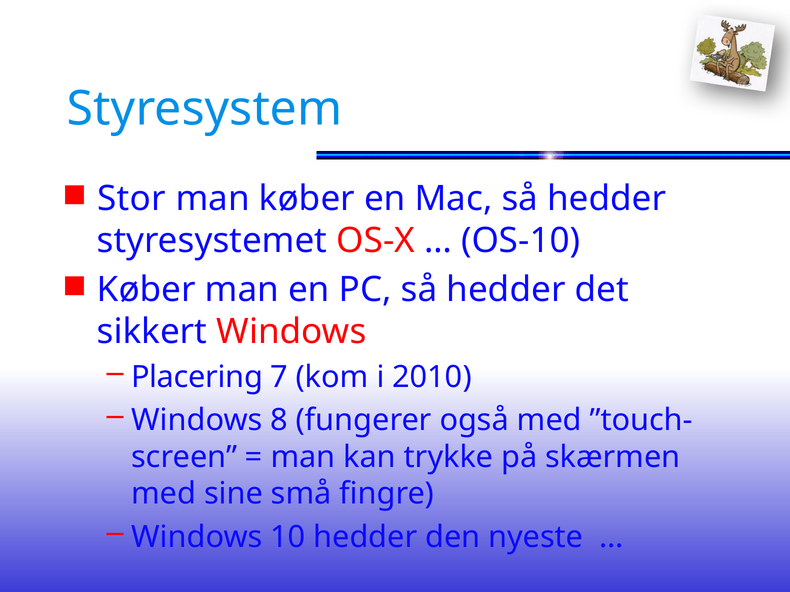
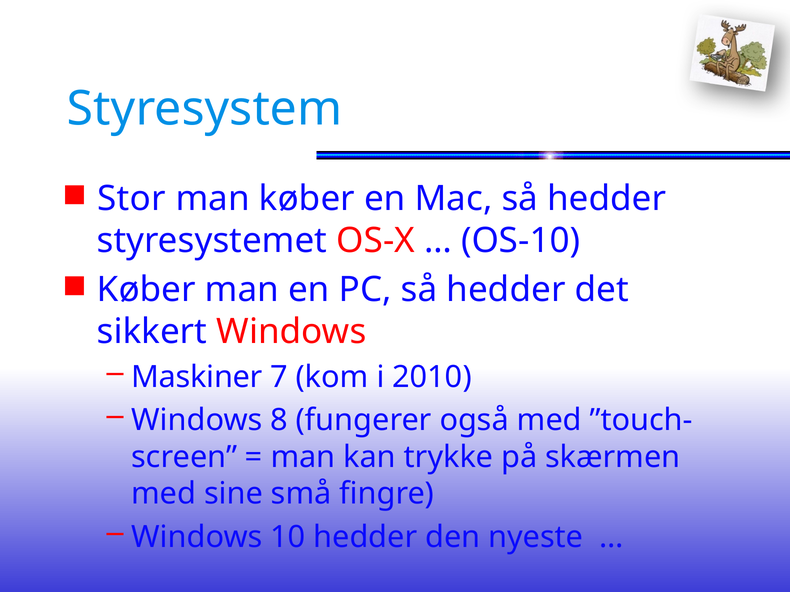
Placering: Placering -> Maskiner (197, 377)
